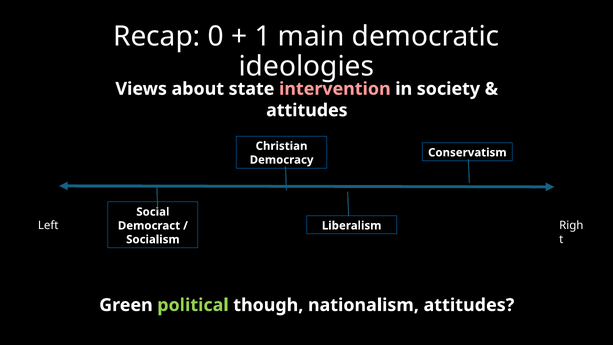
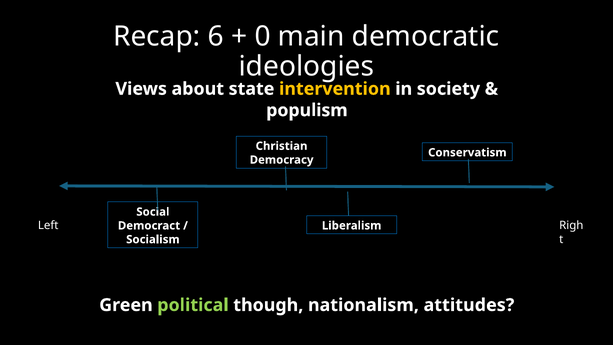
0: 0 -> 6 (216, 36)
1: 1 -> 0 (263, 36)
intervention colour: pink -> yellow (335, 89)
attitudes: attitudes -> populism (307, 110)
